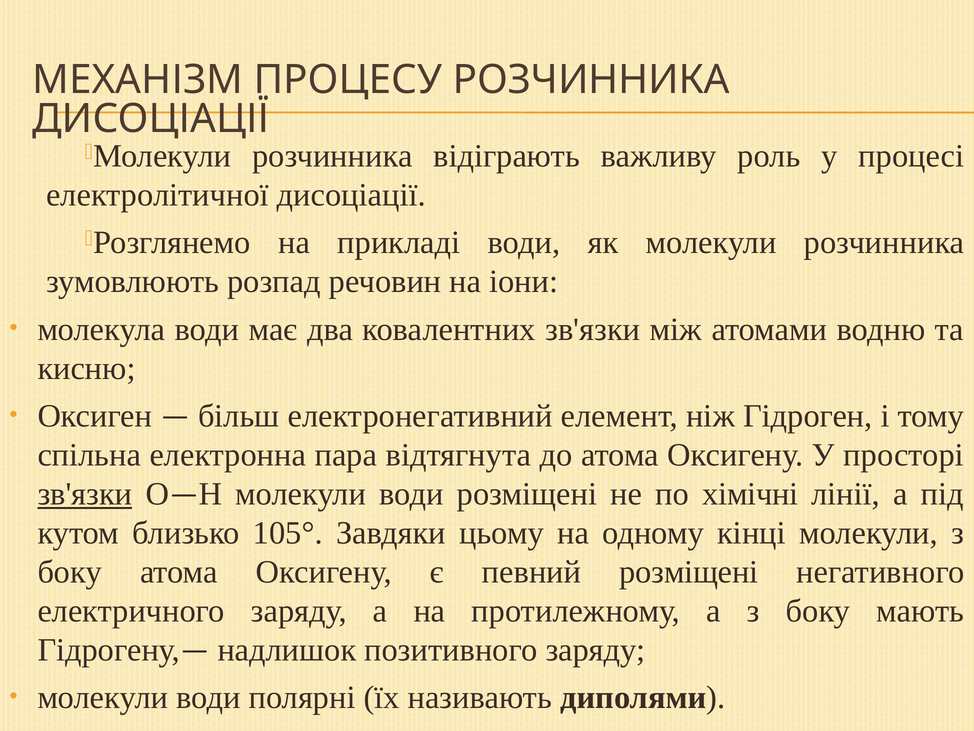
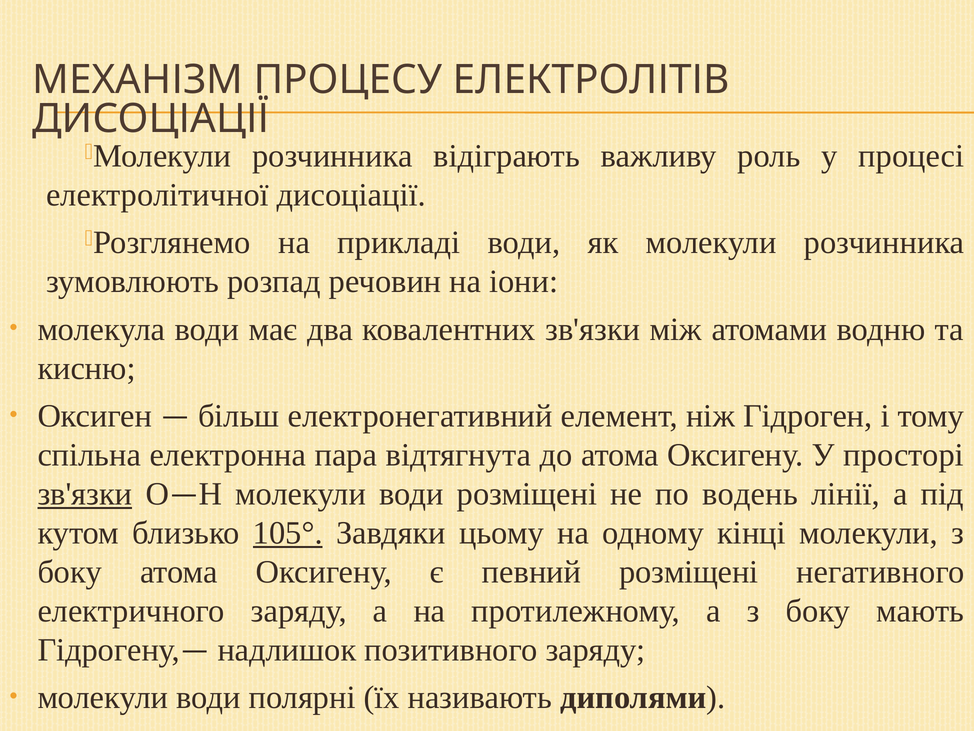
ПРОЦЕСУ РОЗЧИННИКА: РОЗЧИННИКА -> ЕЛЕКТРОЛІТІВ (591, 80)
хімічні: хімічні -> водень (750, 494)
105° underline: none -> present (288, 533)
